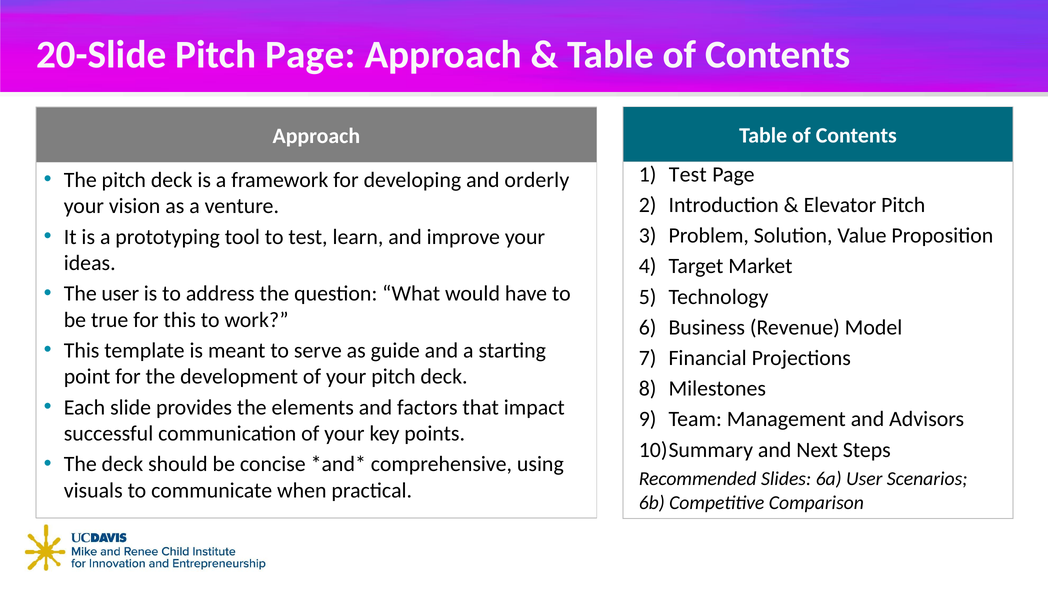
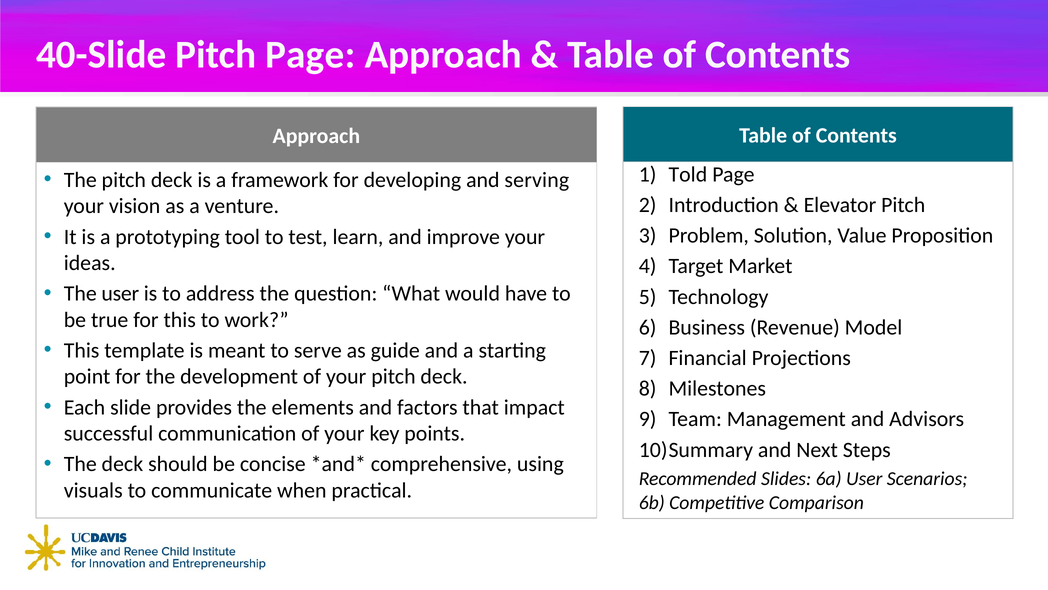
20-Slide: 20-Slide -> 40-Slide (101, 55)
Test: Test -> Told (688, 174)
orderly: orderly -> serving (537, 180)
